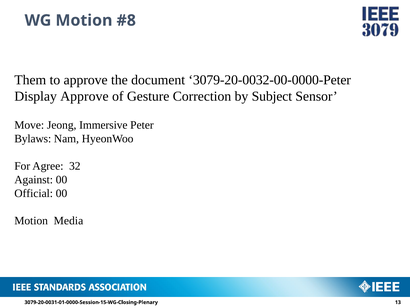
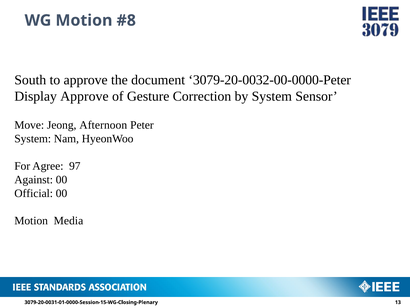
Them: Them -> South (30, 80)
by Subject: Subject -> System (272, 96)
Immersive: Immersive -> Afternoon (103, 125)
Bylaws: Bylaws -> System (33, 138)
32: 32 -> 97 (75, 166)
